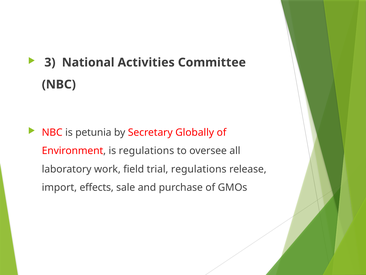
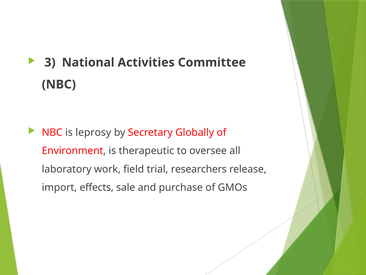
petunia: petunia -> leprosy (93, 132)
is regulations: regulations -> therapeutic (146, 151)
trial regulations: regulations -> researchers (199, 169)
